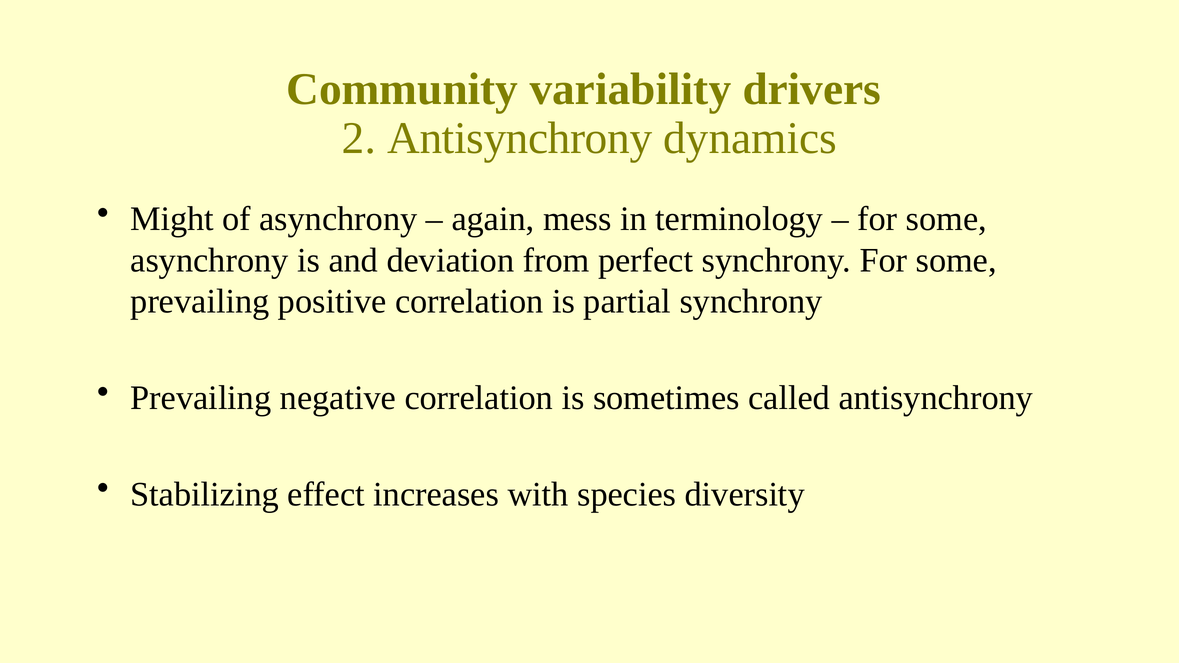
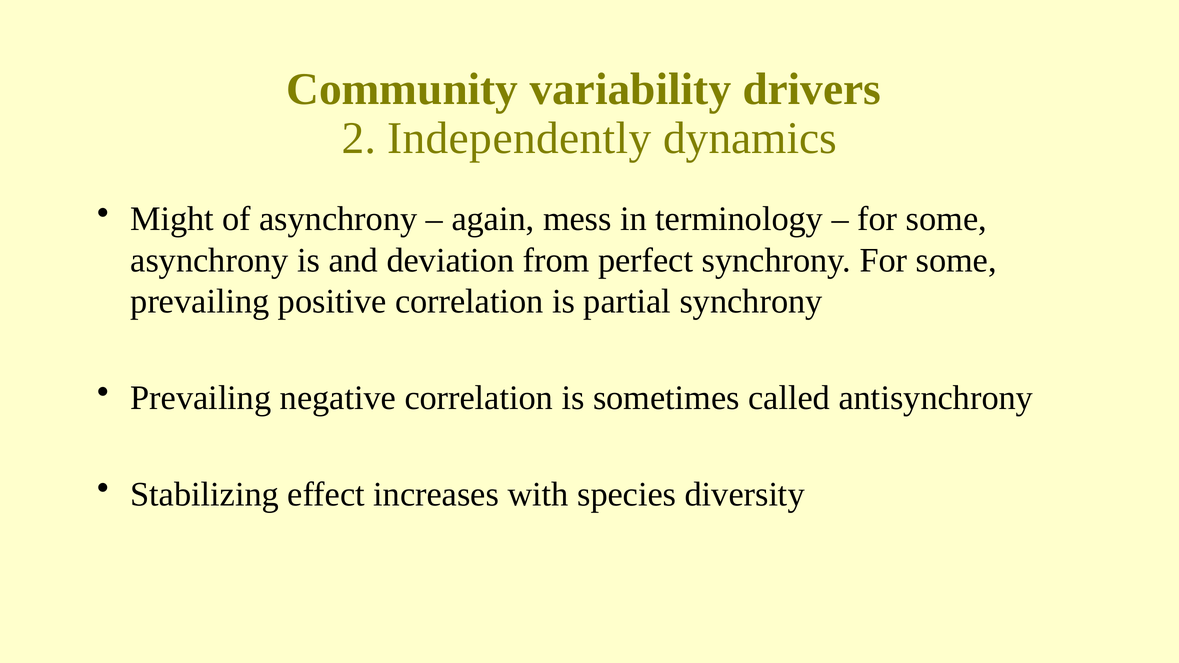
2 Antisynchrony: Antisynchrony -> Independently (519, 138)
